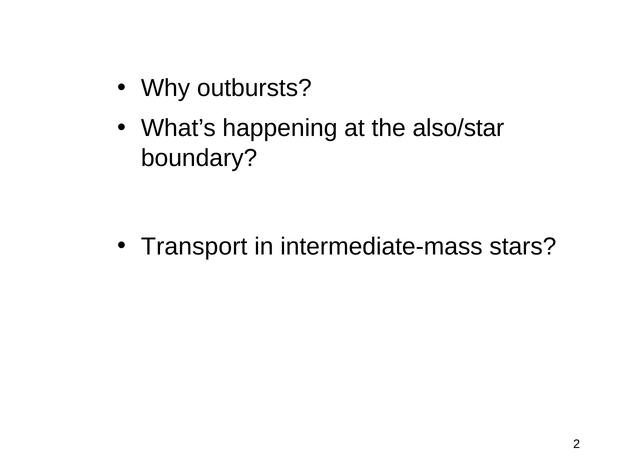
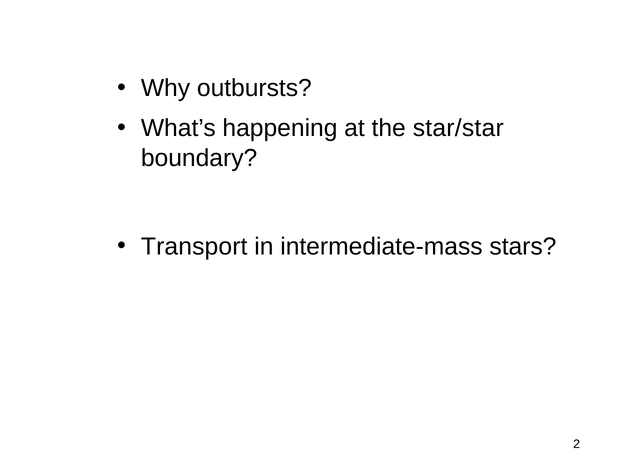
also/star: also/star -> star/star (458, 128)
